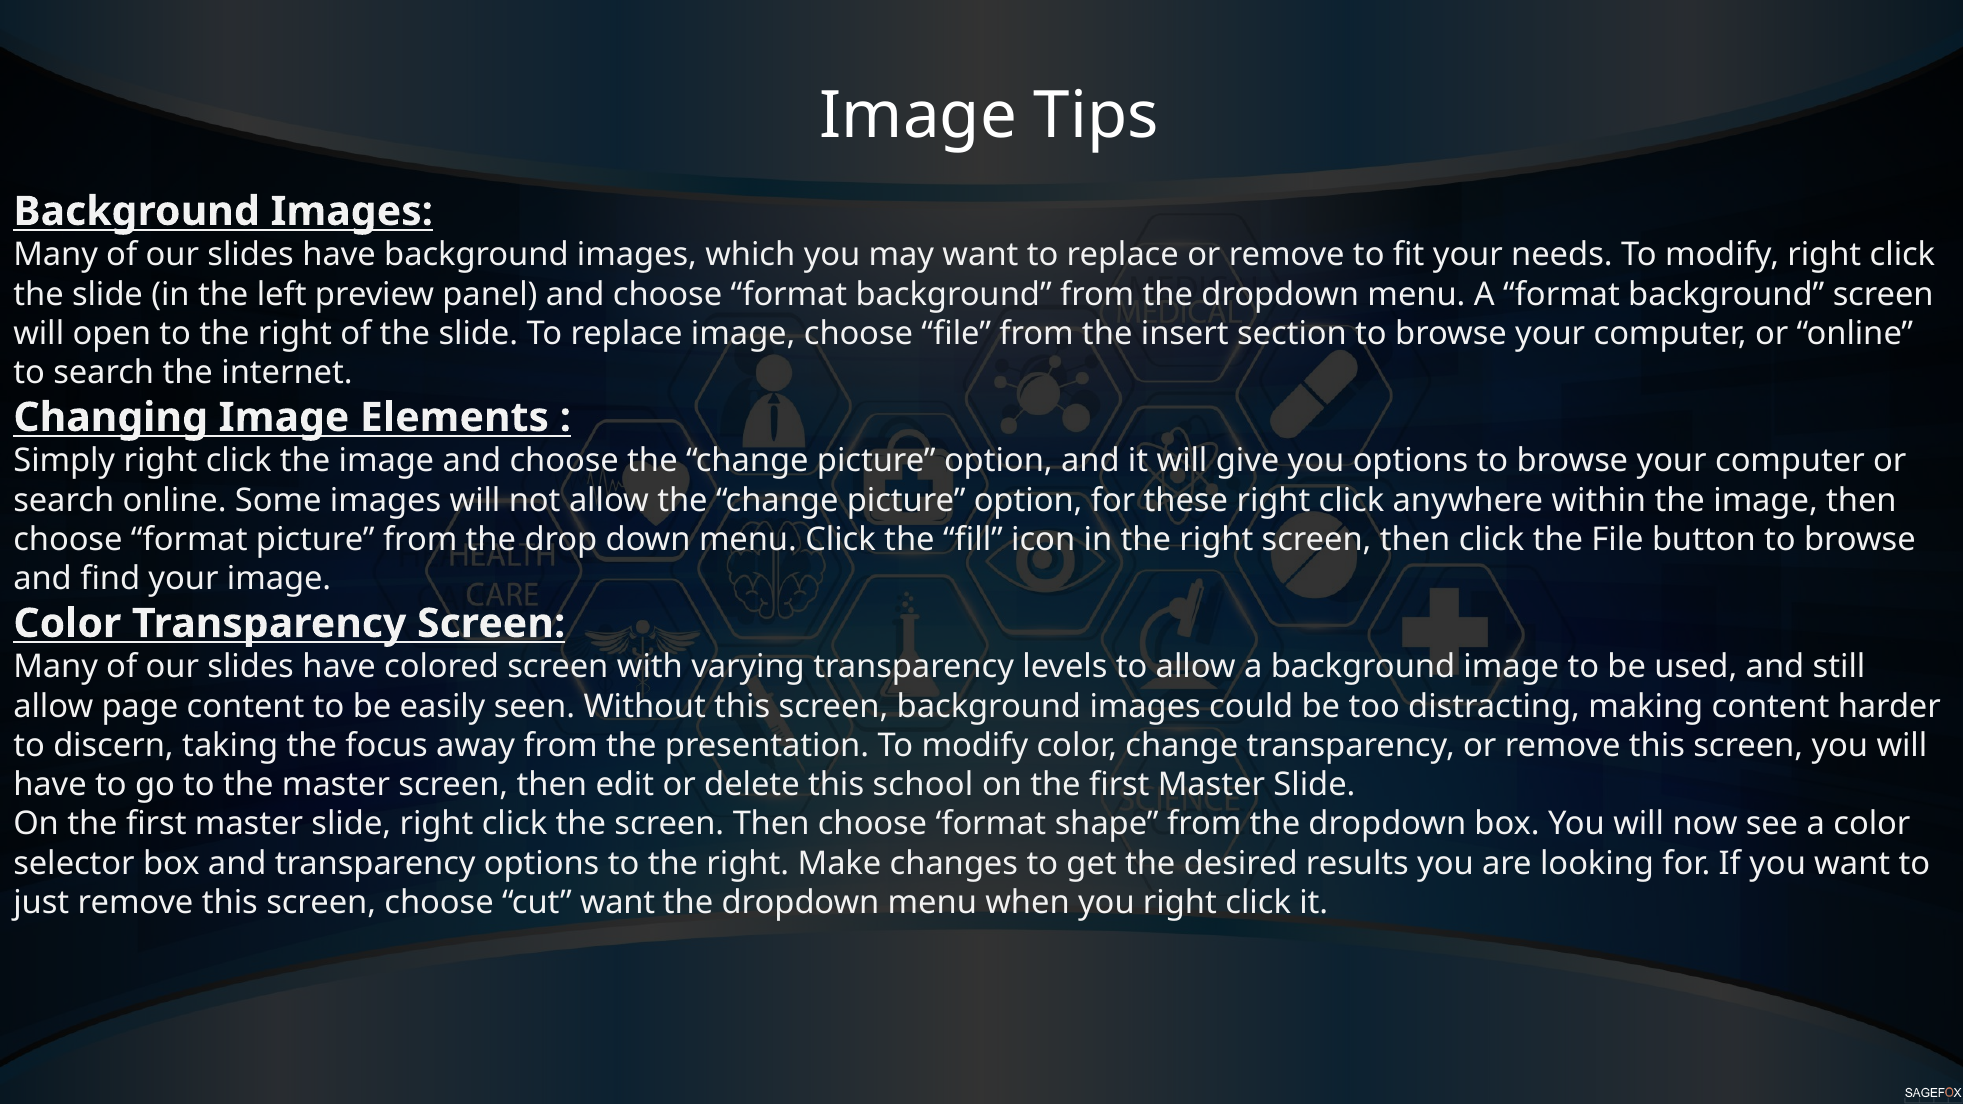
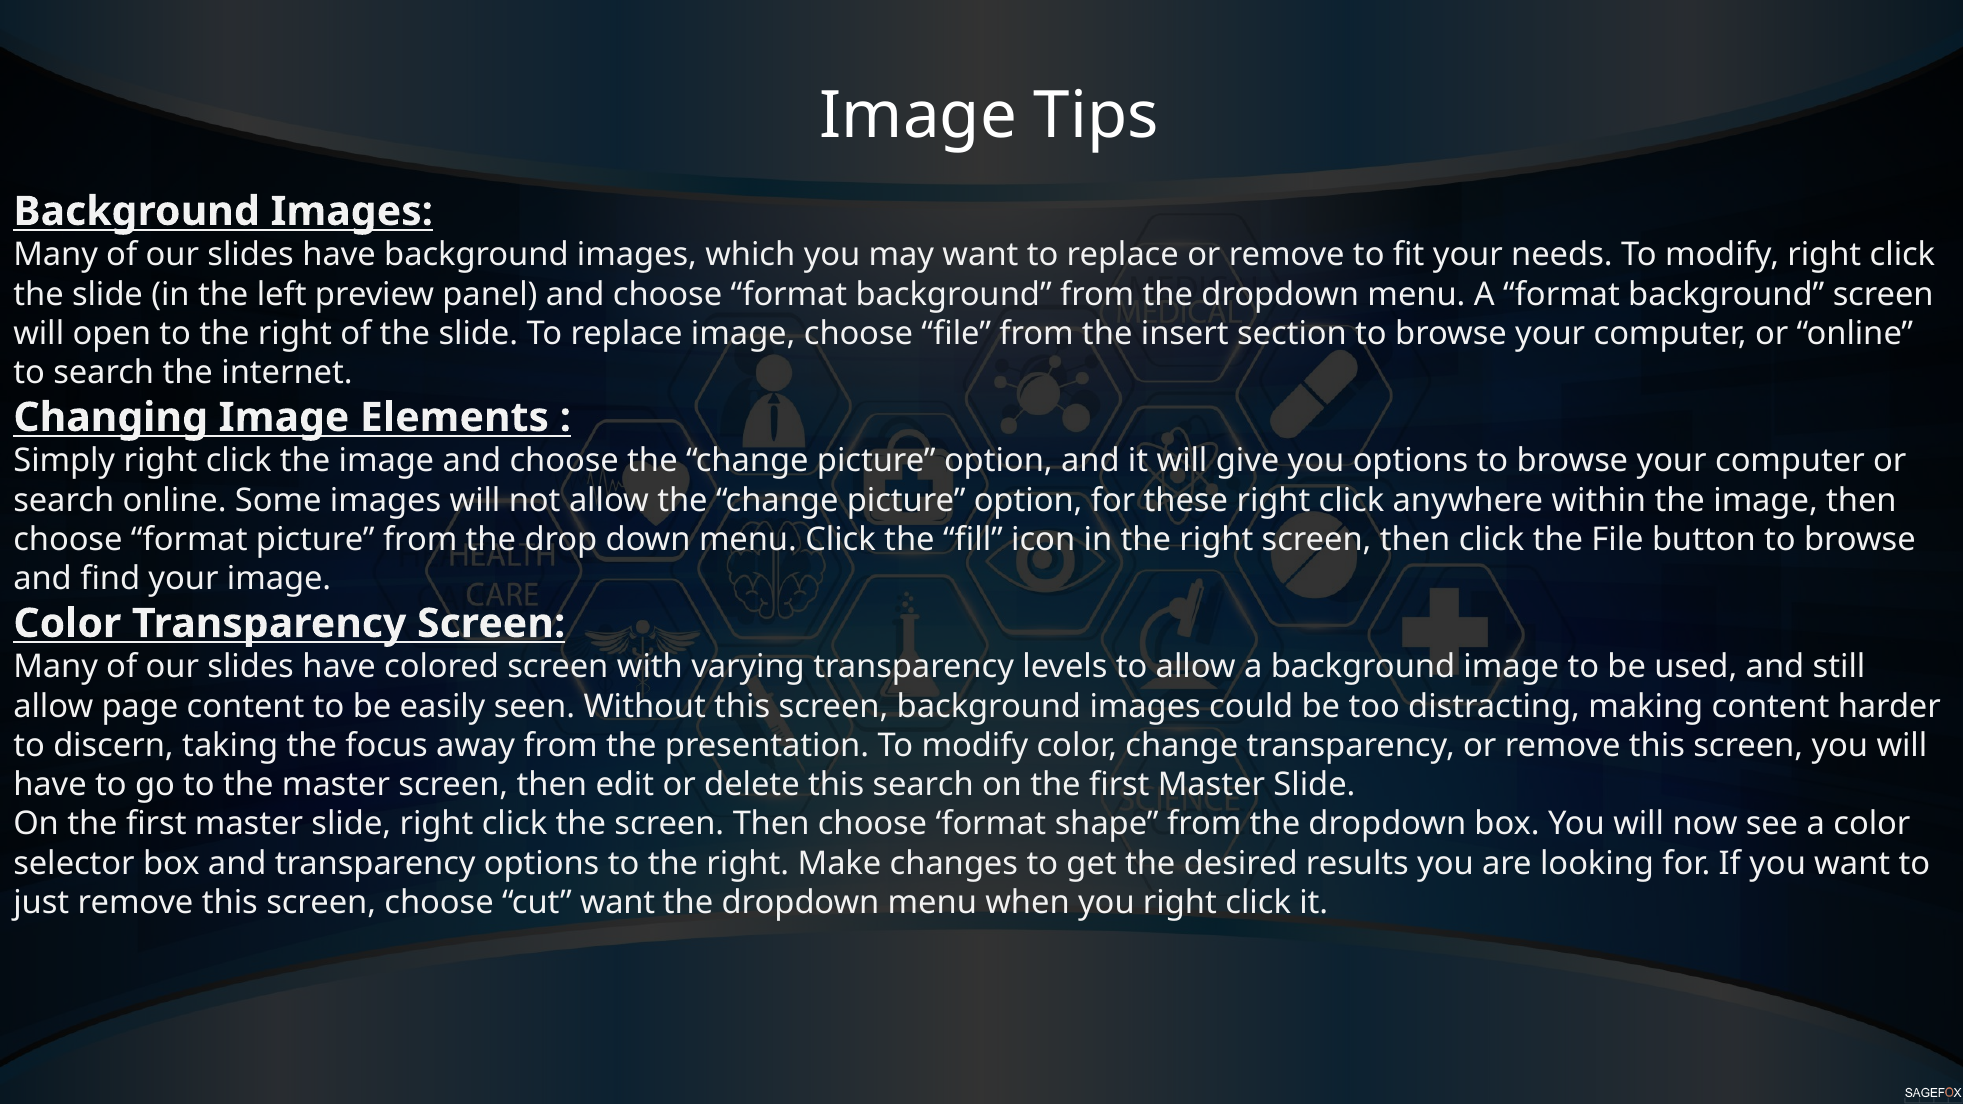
this school: school -> search (923, 785)
